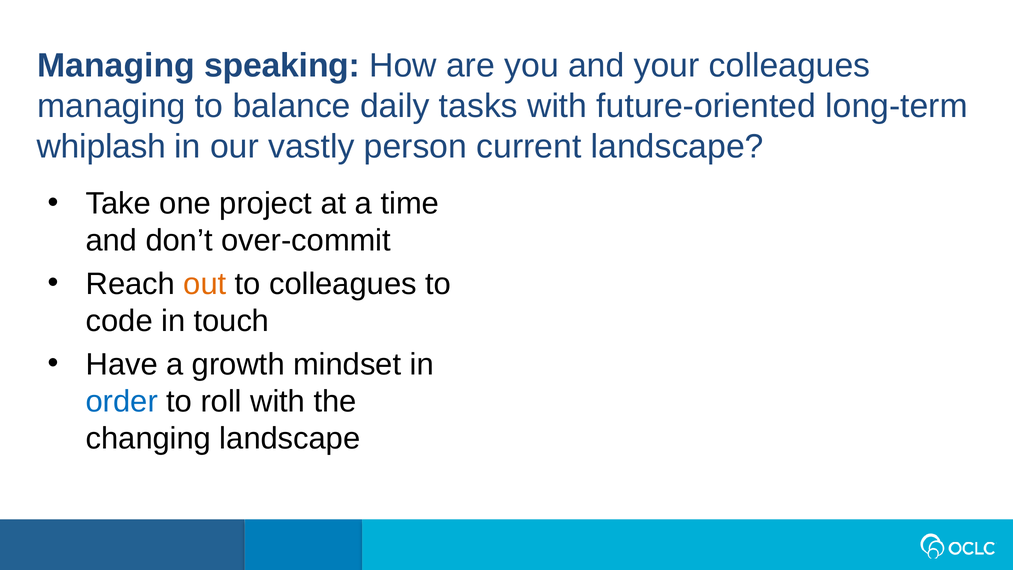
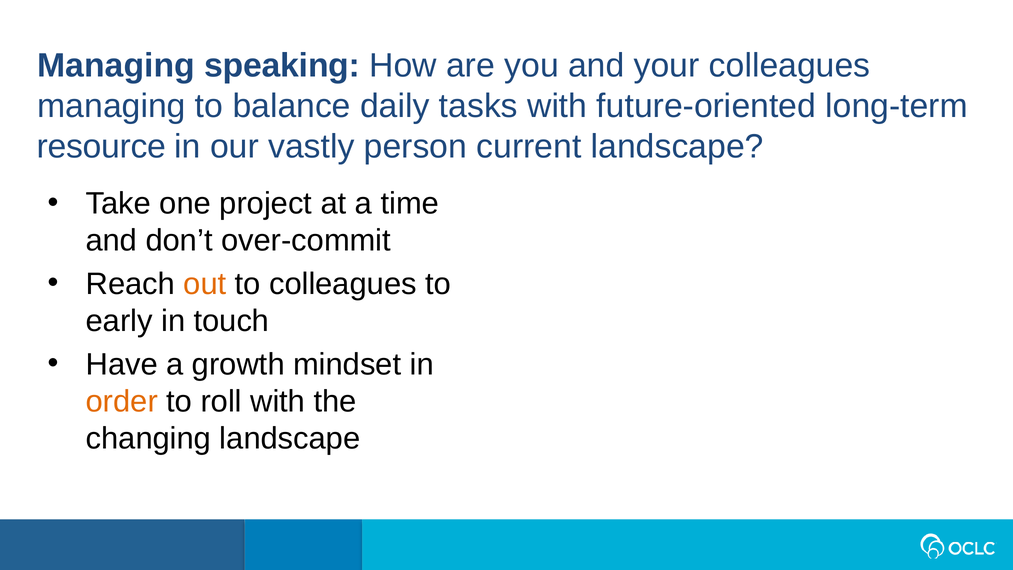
whiplash: whiplash -> resource (101, 147)
code: code -> early (119, 321)
order colour: blue -> orange (122, 401)
